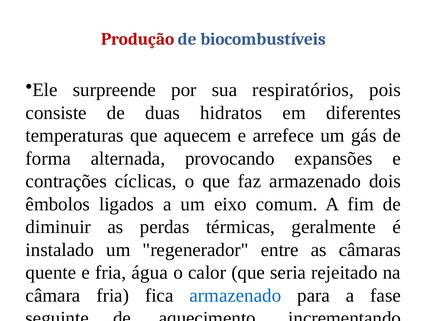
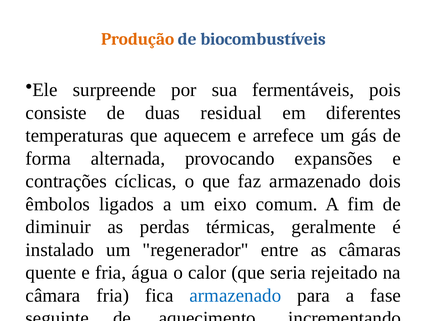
Produção colour: red -> orange (138, 39)
respiratórios: respiratórios -> fermentáveis (303, 90)
hidratos: hidratos -> residual (231, 113)
